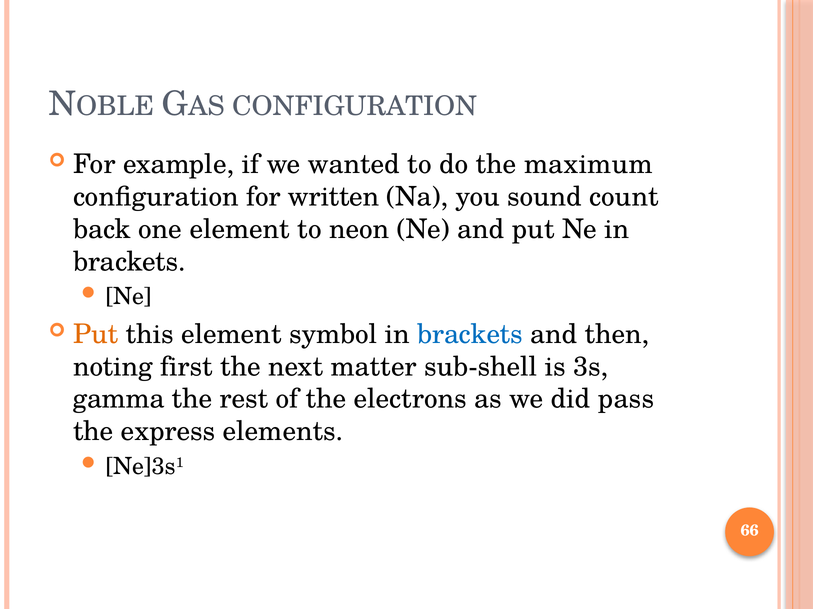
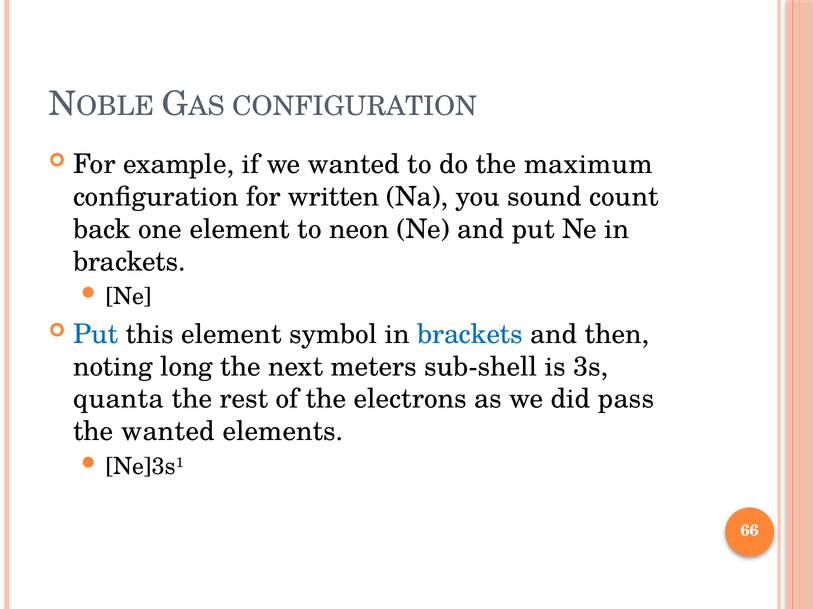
Put colour: orange -> blue (96, 334)
first: first -> long (187, 367)
matter: matter -> meters (374, 367)
gamma: gamma -> quanta (119, 400)
the express: express -> wanted (168, 432)
